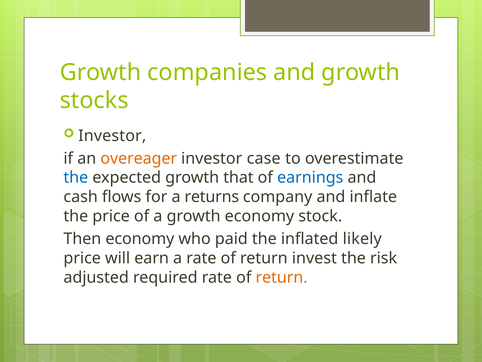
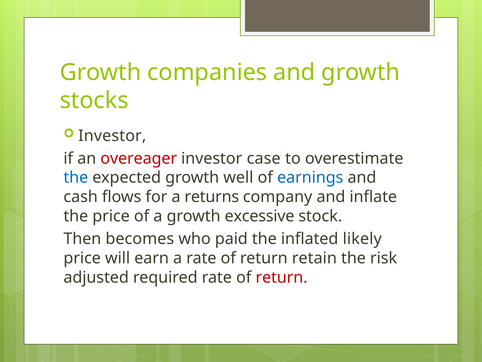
overeager colour: orange -> red (139, 158)
that: that -> well (238, 177)
growth economy: economy -> excessive (260, 216)
Then economy: economy -> becomes (140, 238)
invest: invest -> retain (314, 258)
return colour: orange -> red (282, 277)
